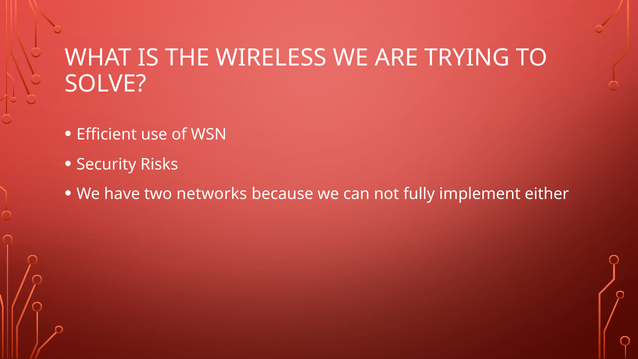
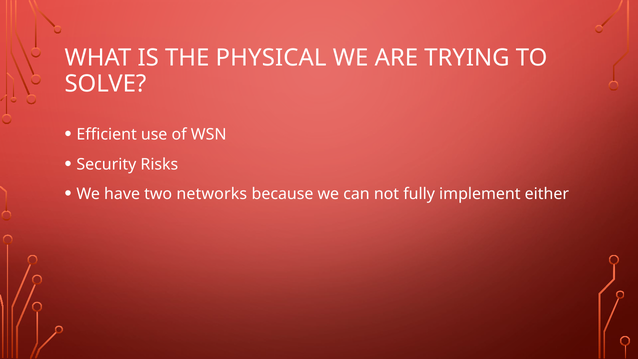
WIRELESS: WIRELESS -> PHYSICAL (271, 58)
